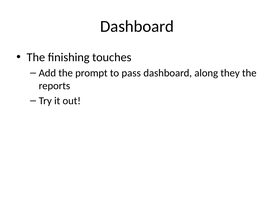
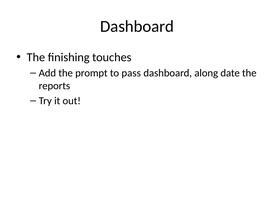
they: they -> date (230, 73)
